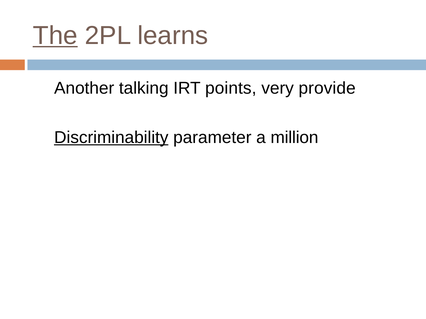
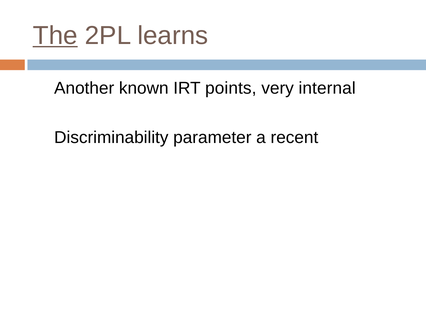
talking: talking -> known (144, 88)
provide: provide -> internal (327, 88)
Discriminability underline: present -> none (111, 138)
million: million -> recent (294, 138)
